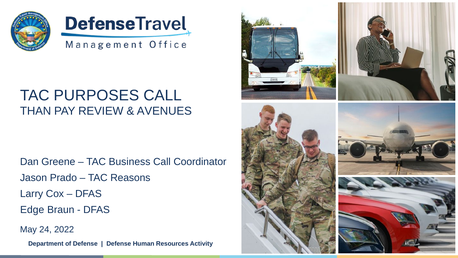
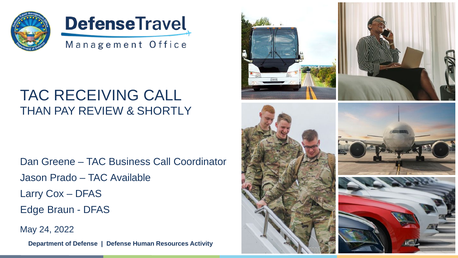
PURPOSES: PURPOSES -> RECEIVING (96, 95)
AVENUES: AVENUES -> SHORTLY (164, 111)
Reasons: Reasons -> Available (130, 178)
